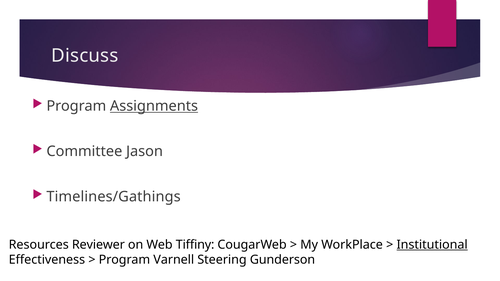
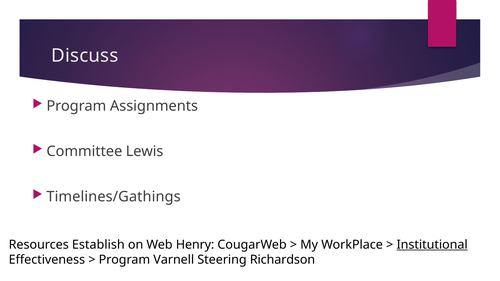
Assignments underline: present -> none (154, 106)
Jason: Jason -> Lewis (145, 151)
Reviewer: Reviewer -> Establish (98, 245)
Tiffiny: Tiffiny -> Henry (195, 245)
Gunderson: Gunderson -> Richardson (282, 260)
